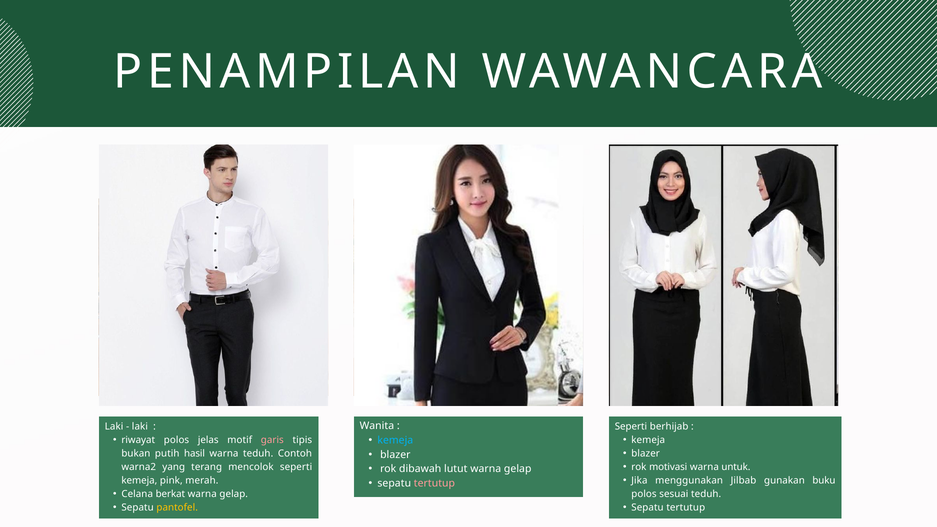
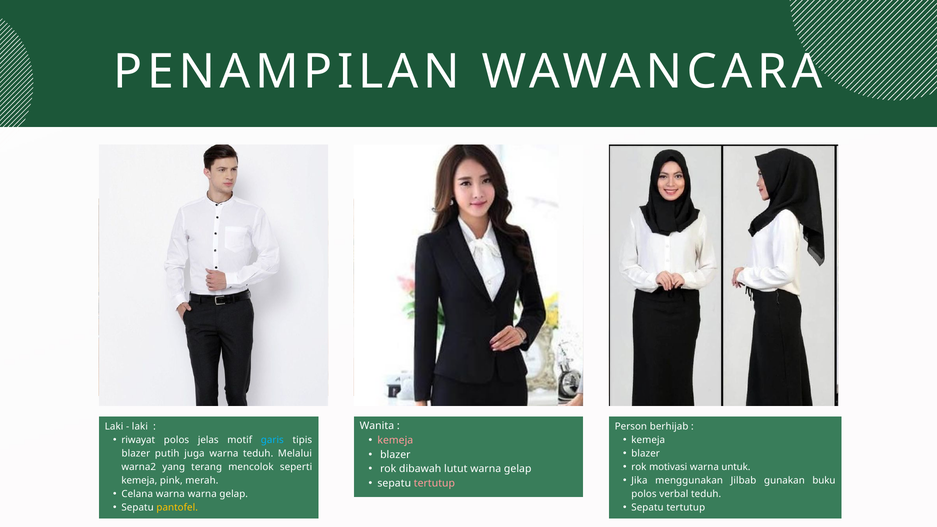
Seperti: Seperti -> Person (631, 427)
kemeja colour: light blue -> pink (395, 440)
garis colour: pink -> light blue (272, 440)
bukan: bukan -> blazer (136, 454)
hasil: hasil -> juga (194, 454)
Contoh: Contoh -> Melalui (295, 454)
Celana berkat: berkat -> warna (170, 494)
sesuai: sesuai -> verbal (674, 494)
